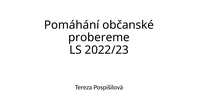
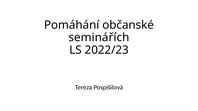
probereme: probereme -> seminářích (99, 38)
